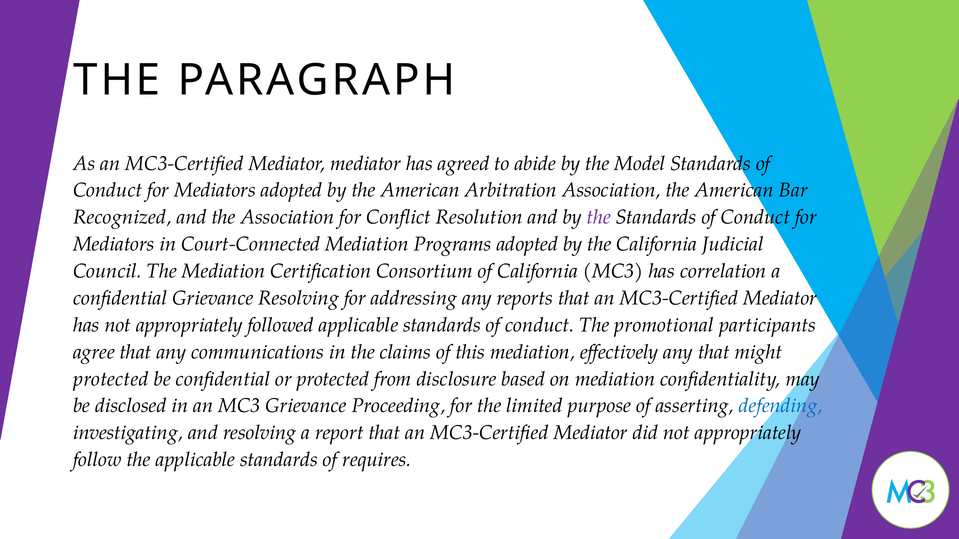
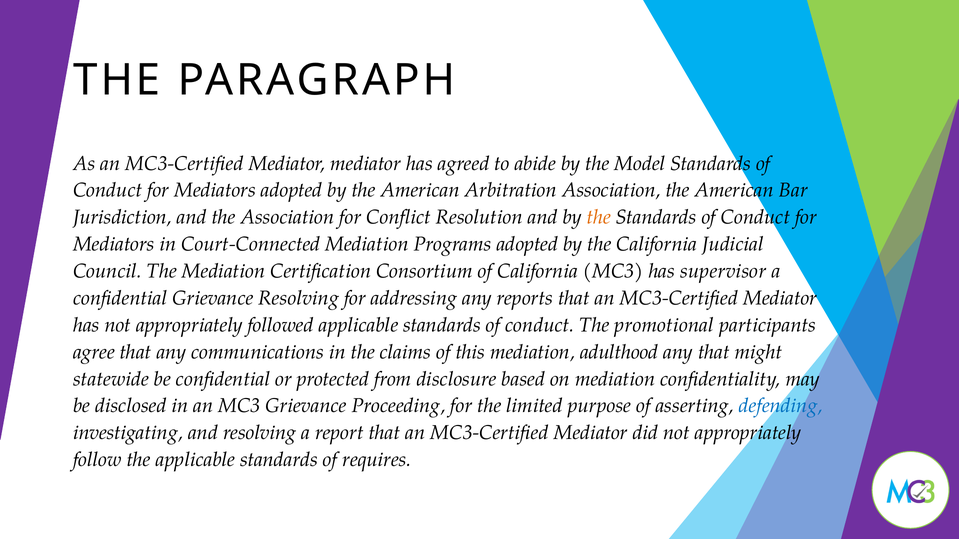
Recognized: Recognized -> Jurisdiction (122, 217)
the colour: purple -> orange (599, 217)
correlation: correlation -> supervisor (723, 271)
effectively: effectively -> adulthood (619, 352)
protected: protected -> statewide (111, 379)
